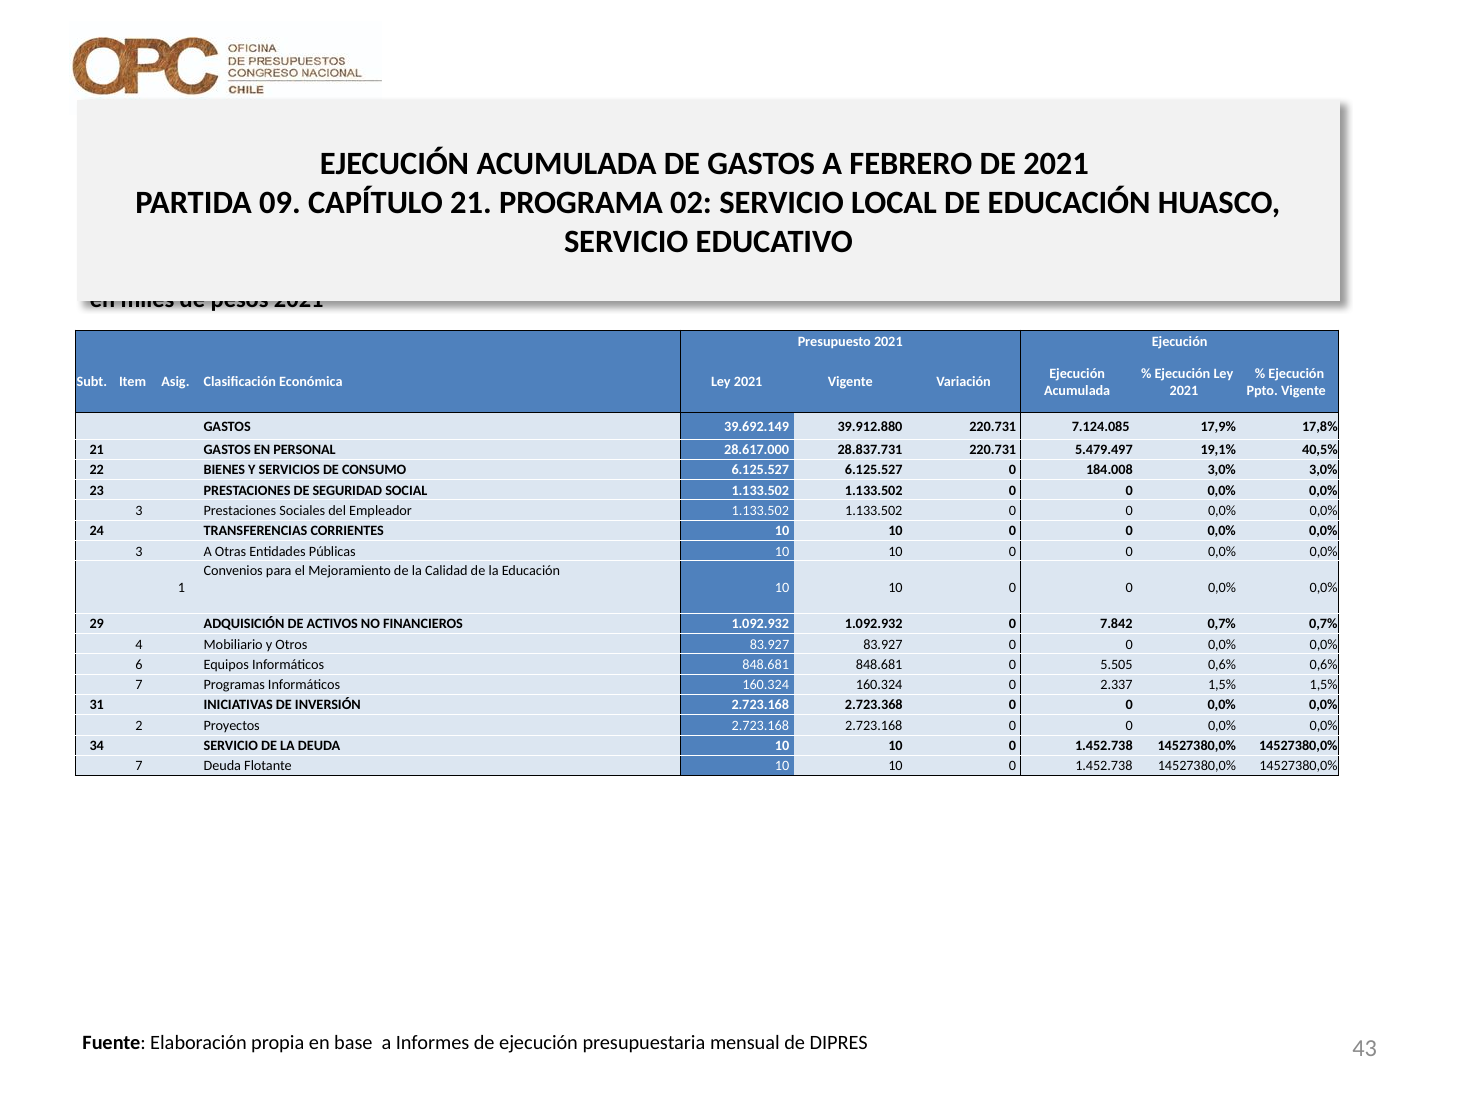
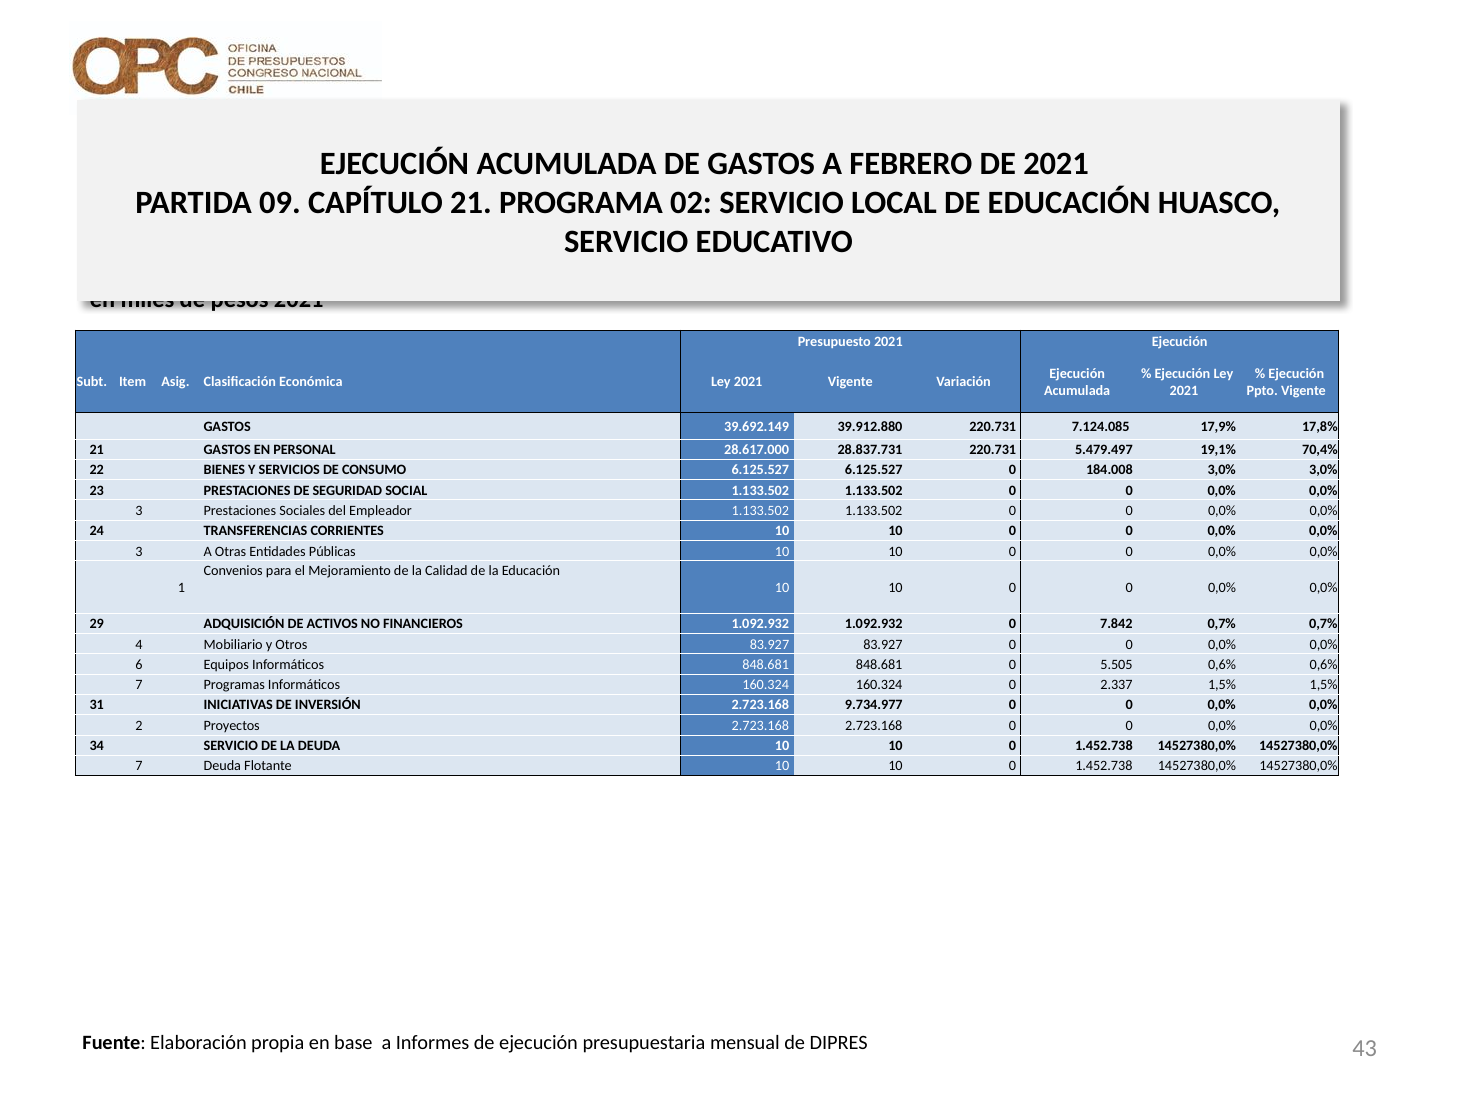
40,5%: 40,5% -> 70,4% (1320, 450)
2.723.368: 2.723.368 -> 9.734.977 (874, 706)
